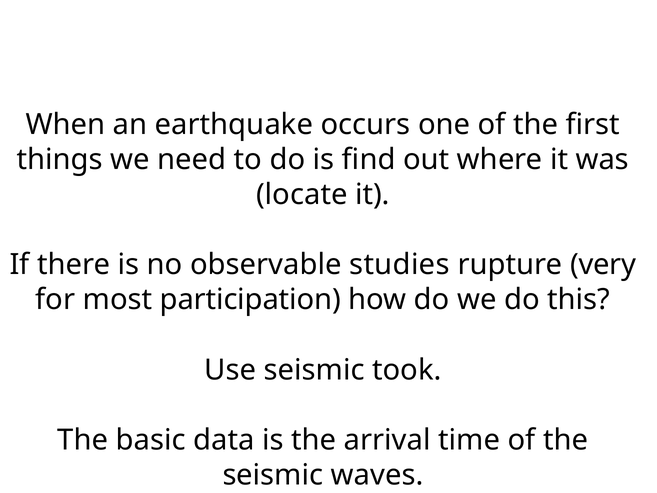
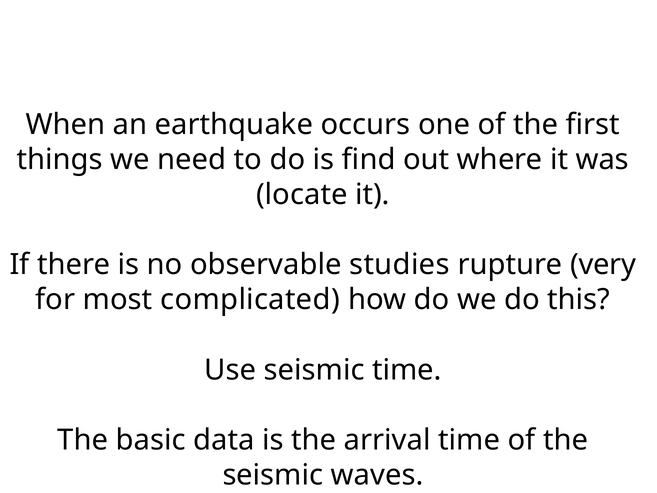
participation: participation -> complicated (250, 300)
seismic took: took -> time (407, 370)
